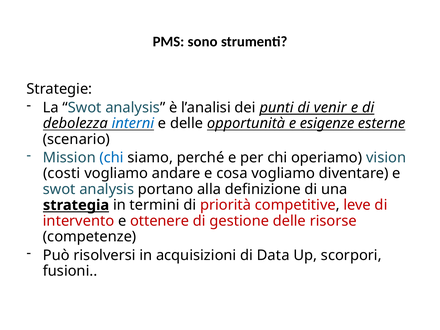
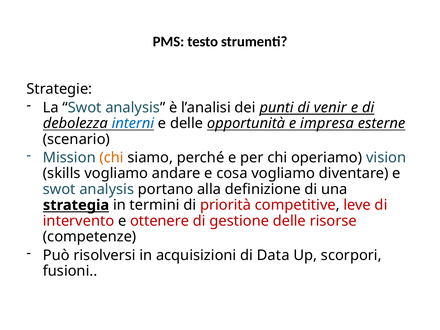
sono: sono -> testo (203, 42)
esigenze: esigenze -> impresa (327, 123)
chi colour: blue -> orange (112, 158)
costi: costi -> skills (62, 173)
